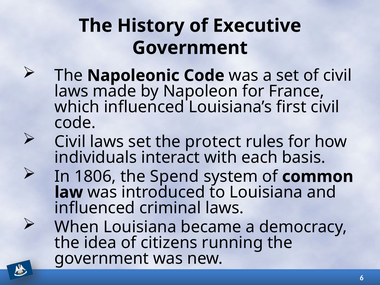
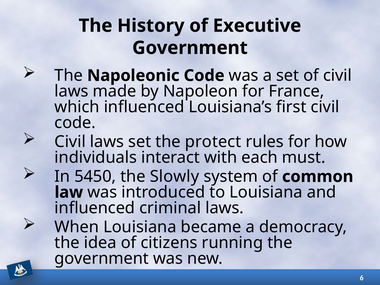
basis: basis -> must (304, 157)
1806: 1806 -> 5450 (95, 177)
Spend: Spend -> Slowly (174, 177)
